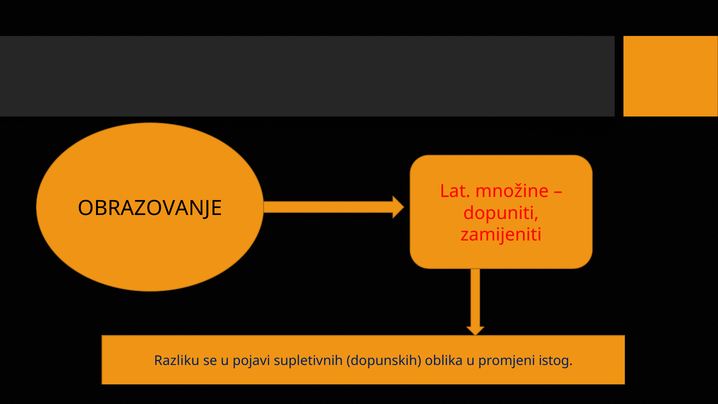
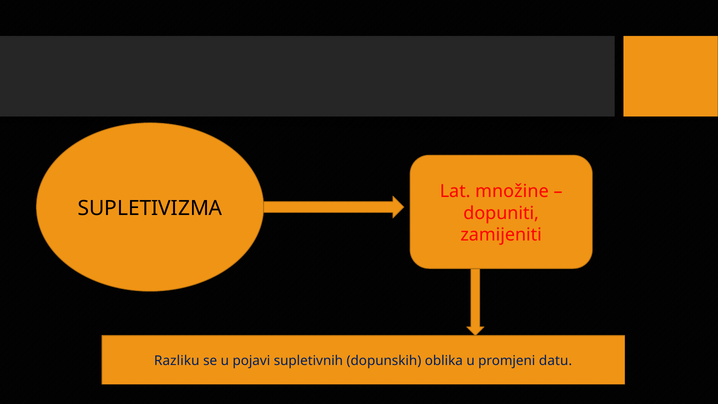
OBRAZOVANJE: OBRAZOVANJE -> SUPLETIVIZMA (150, 208)
istog: istog -> datu (556, 361)
